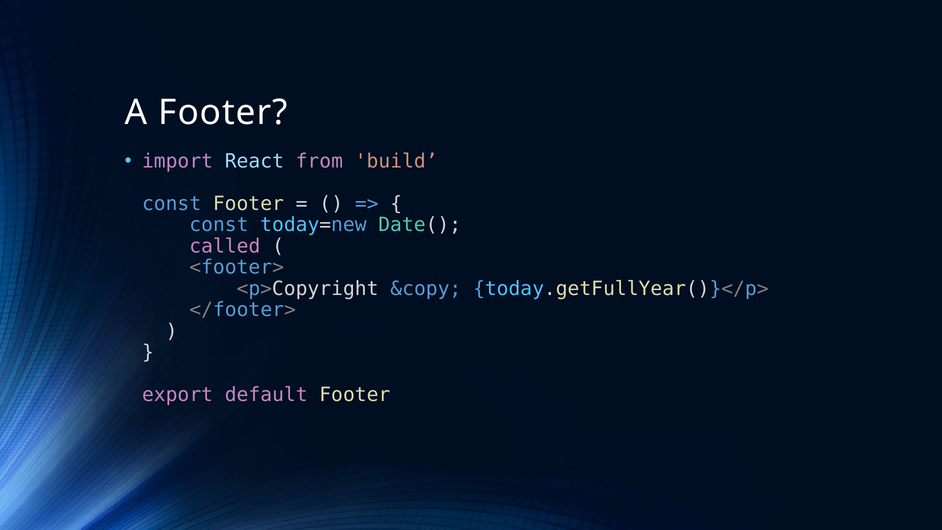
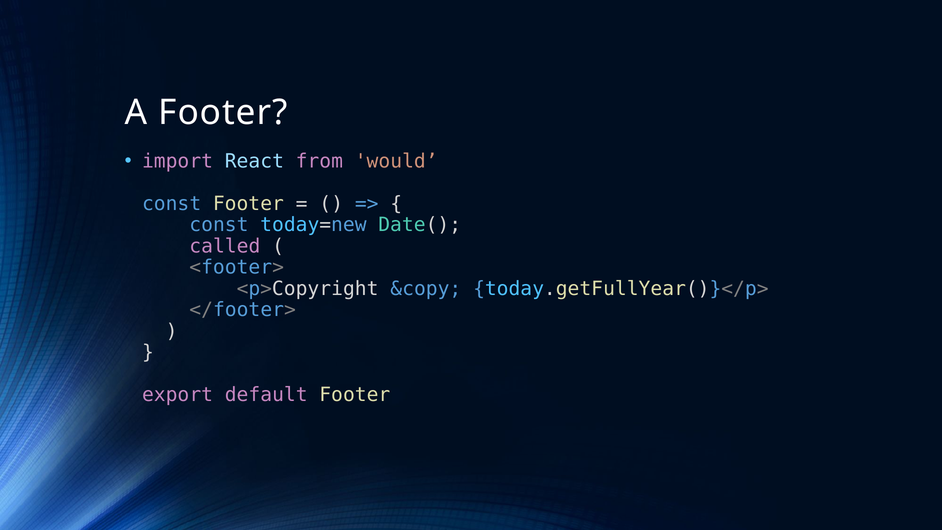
build: build -> would (396, 161)
